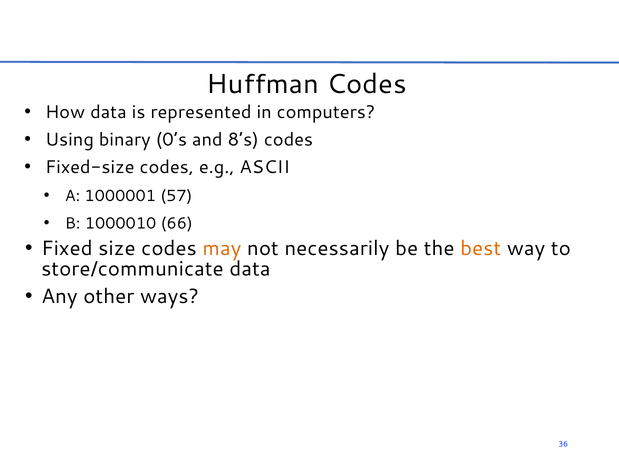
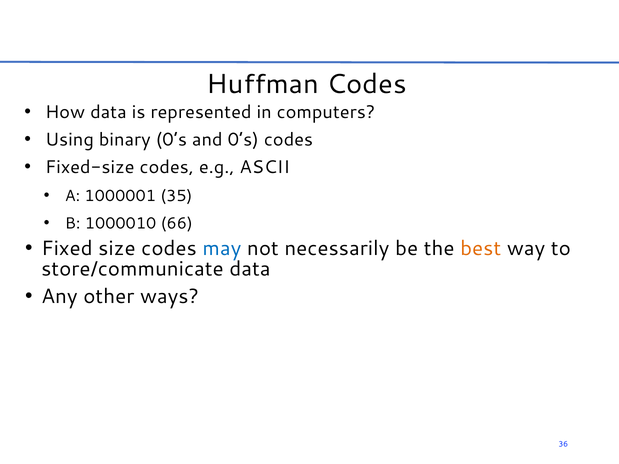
and 8’s: 8’s -> 0’s (243, 140)
57: 57 -> 35 (176, 196)
may colour: orange -> blue (222, 249)
